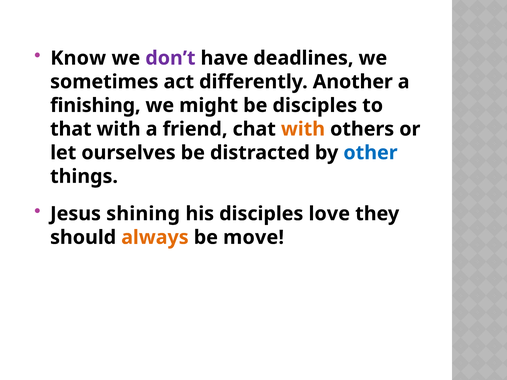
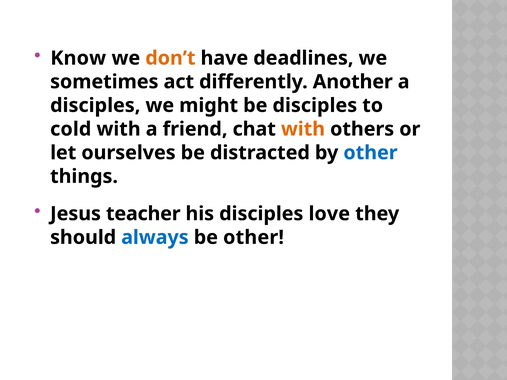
don’t colour: purple -> orange (170, 58)
finishing: finishing -> disciples (95, 105)
that: that -> cold (71, 129)
shining: shining -> teacher (143, 214)
always colour: orange -> blue (155, 238)
be move: move -> other (254, 238)
